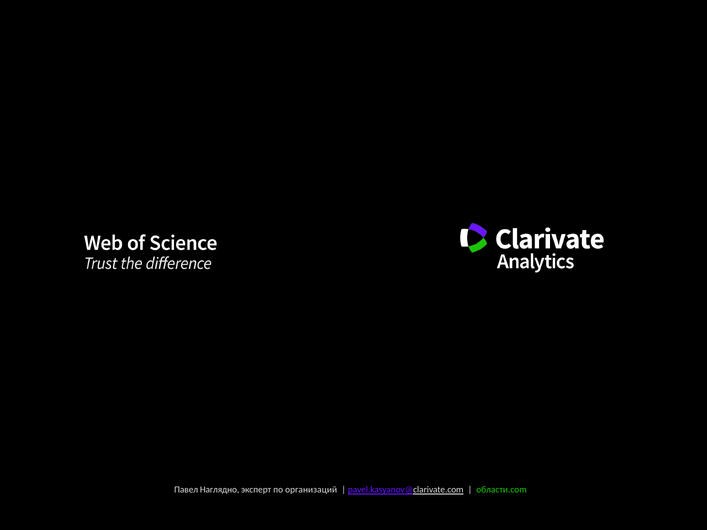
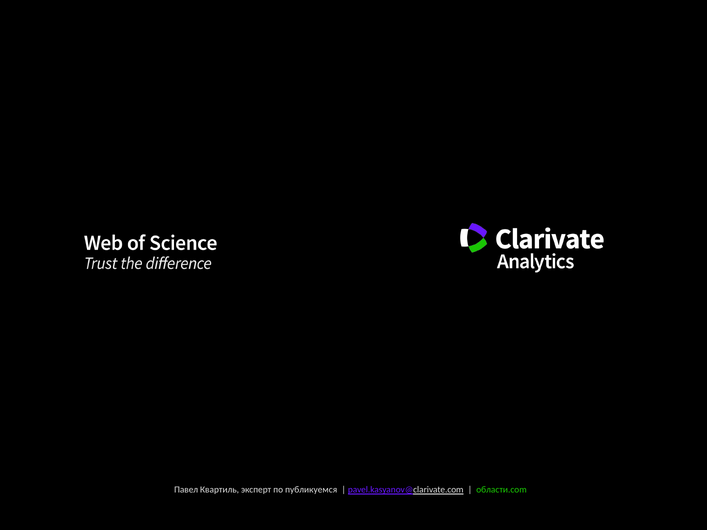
Наглядно: Наглядно -> Квартиль (220, 490)
организаций: организаций -> публикуемся (311, 490)
